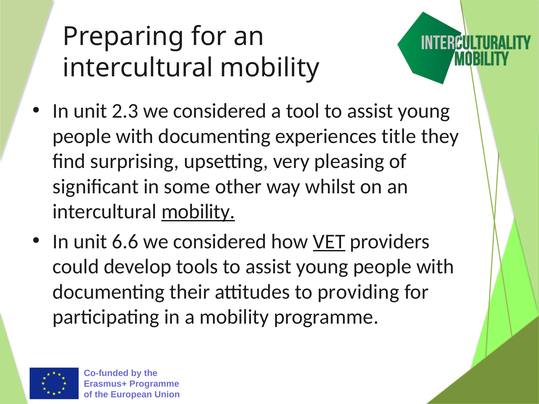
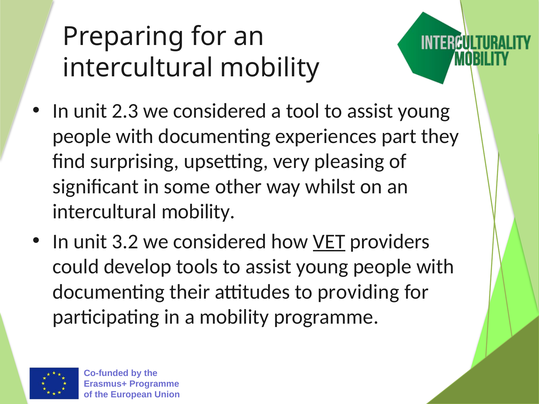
title: title -> part (399, 136)
mobility underline: present -> none (198, 212)
6.6: 6.6 -> 3.2 (125, 242)
